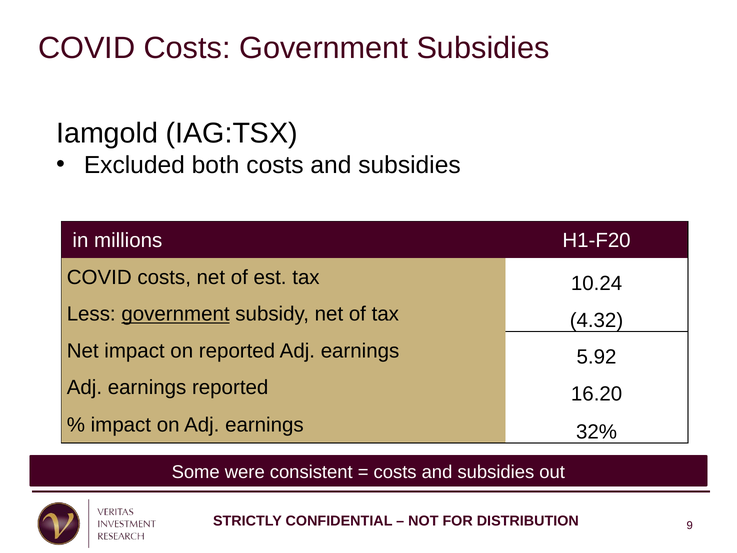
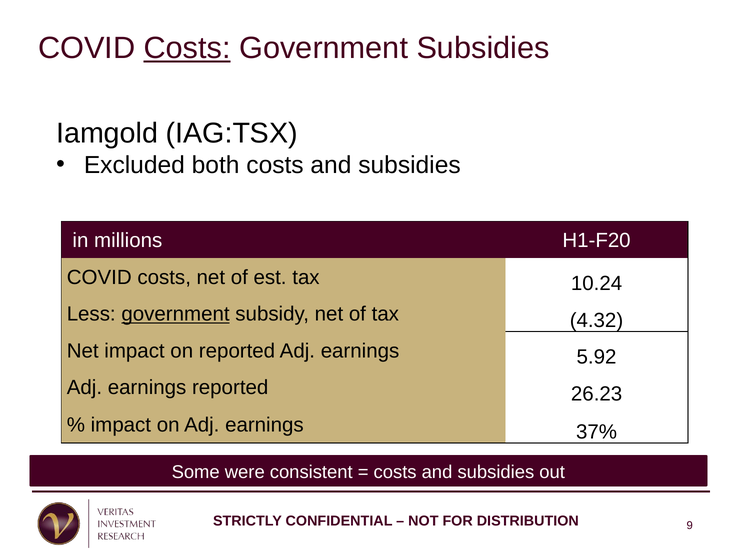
Costs underline: none -> present (187, 48)
16.20: 16.20 -> 26.23 (597, 394)
32%: 32% -> 37% (597, 432)
